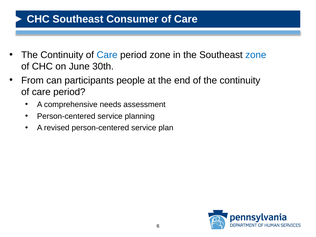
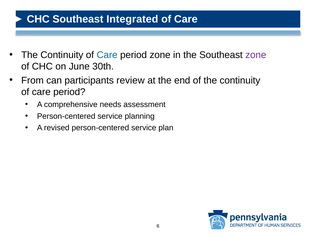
Consumer: Consumer -> Integrated (132, 19)
zone colour: blue -> purple (256, 55)
people: people -> review (131, 80)
